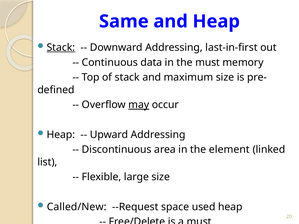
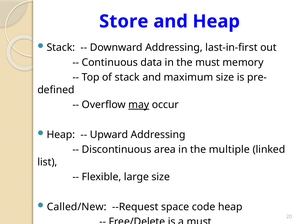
Same: Same -> Store (124, 21)
Stack underline: present -> none (61, 48)
element: element -> multiple (229, 150)
used: used -> code (204, 207)
